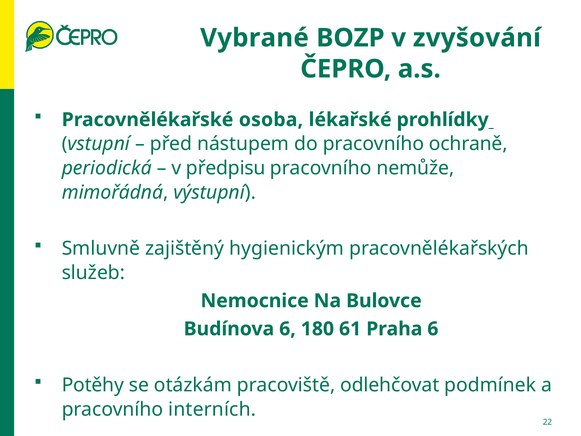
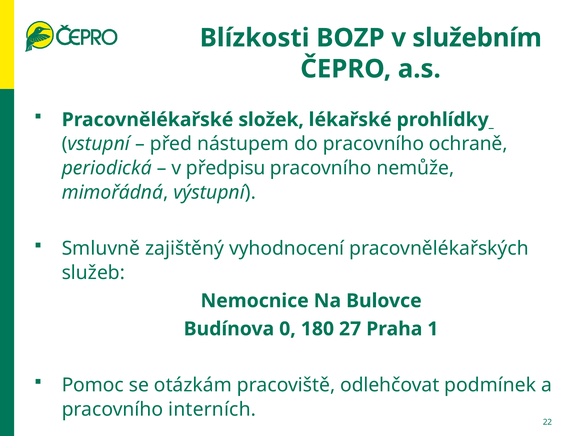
Vybrané: Vybrané -> Blízkosti (255, 38)
zvyšování: zvyšování -> služebním (477, 38)
osoba: osoba -> složek (271, 120)
hygienickým: hygienickým -> vyhodnocení (287, 248)
Budínova 6: 6 -> 0 (287, 329)
61: 61 -> 27 (350, 329)
Praha 6: 6 -> 1 (433, 329)
Potěhy: Potěhy -> Pomoc (93, 385)
